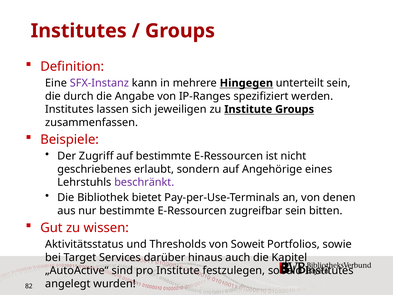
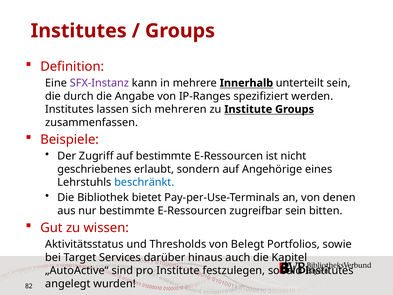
Hingegen: Hingegen -> Innerhalb (246, 83)
jeweiligen: jeweiligen -> mehreren (181, 109)
beschränkt colour: purple -> blue (144, 182)
Soweit: Soweit -> Belegt (248, 244)
